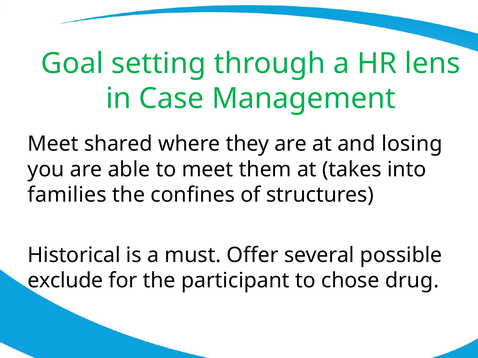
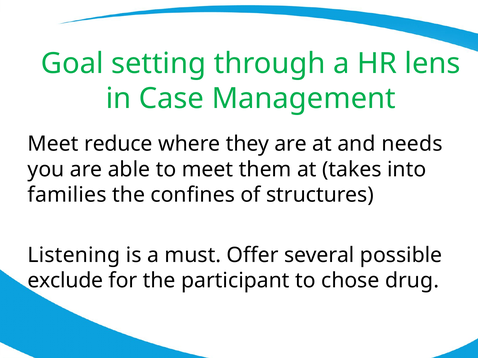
shared: shared -> reduce (118, 144)
losing: losing -> needs (412, 144)
Historical: Historical -> Listening (74, 255)
